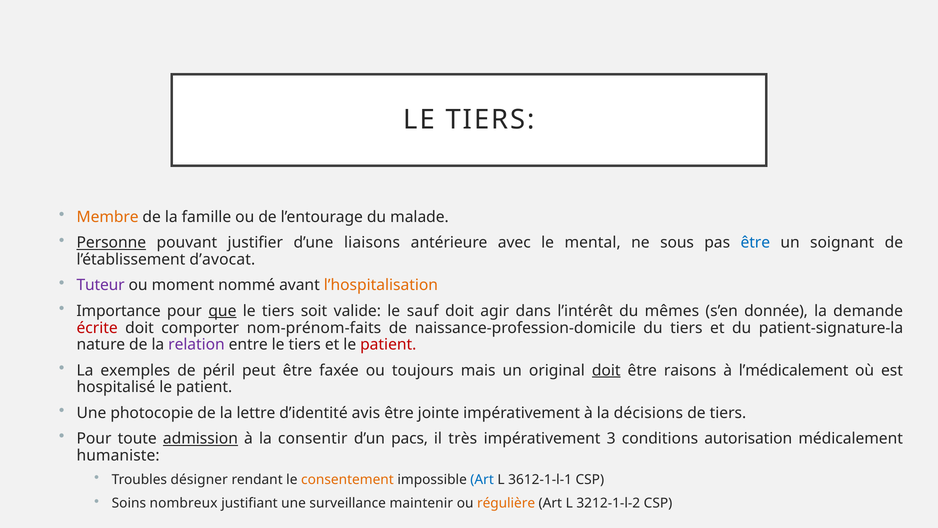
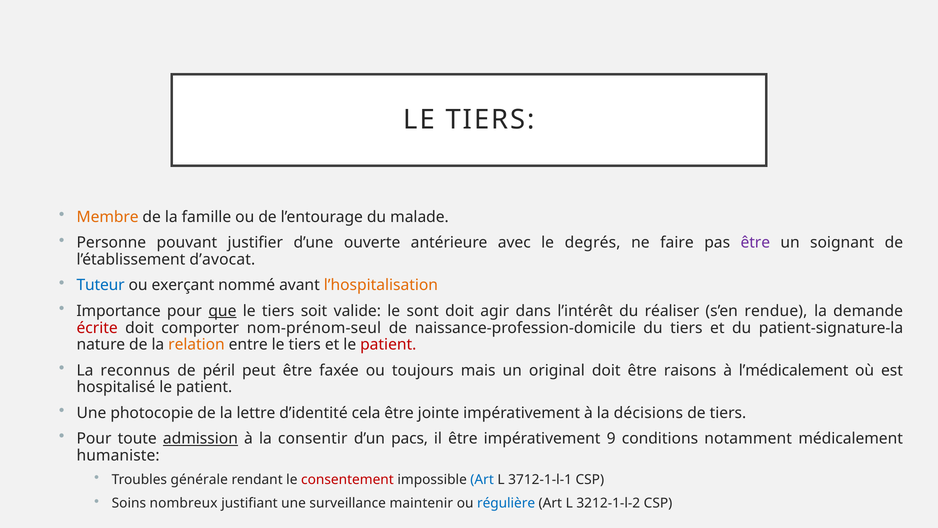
Personne underline: present -> none (111, 243)
liaisons: liaisons -> ouverte (372, 243)
mental: mental -> degrés (593, 243)
sous: sous -> faire (677, 243)
être colour: blue -> purple (755, 243)
Tuteur colour: purple -> blue (101, 285)
moment: moment -> exerçant (183, 285)
sauf: sauf -> sont (423, 311)
mêmes: mêmes -> réaliser (672, 311)
donnée: donnée -> rendue (776, 311)
nom-prénom-faits: nom-prénom-faits -> nom-prénom-seul (314, 328)
relation colour: purple -> orange (196, 344)
exemples: exemples -> reconnus (135, 370)
doit underline: present -> none (606, 370)
avis: avis -> cela (366, 413)
il très: très -> être (463, 438)
3: 3 -> 9 (611, 438)
autorisation: autorisation -> notamment (748, 438)
désigner: désigner -> générale (199, 480)
consentement colour: orange -> red (347, 480)
3612-1-l-1: 3612-1-l-1 -> 3712-1-l-1 (540, 480)
régulière colour: orange -> blue (506, 503)
